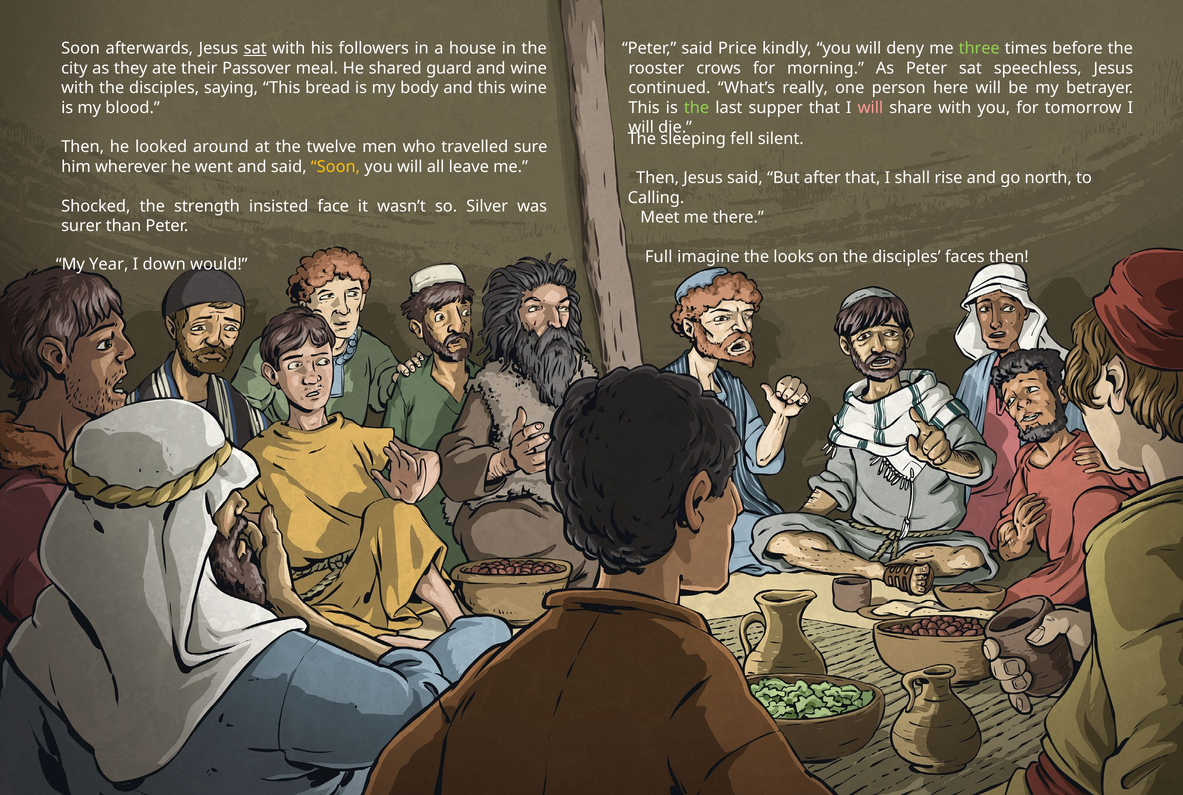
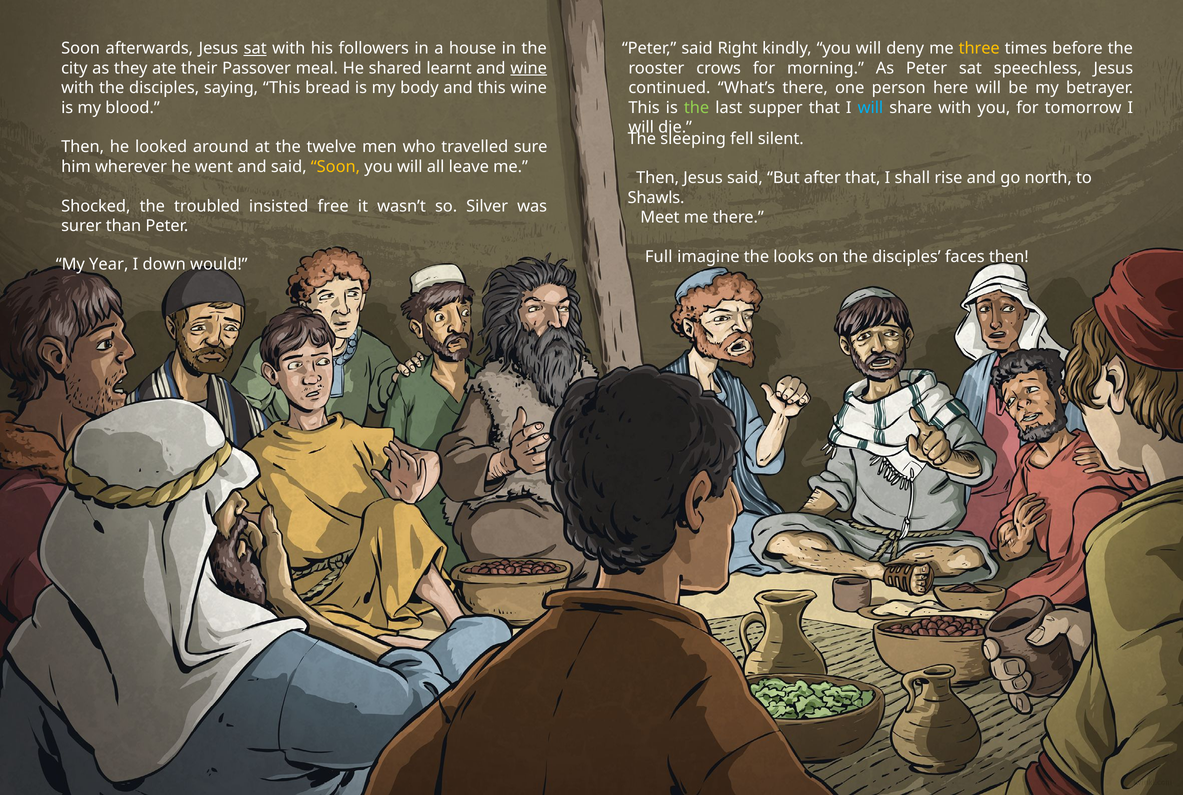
Price: Price -> Right (738, 48)
three colour: light green -> yellow (979, 48)
guard: guard -> learnt (449, 68)
wine underline: none -> present (529, 68)
What’s really: really -> there (805, 88)
will colour: pink -> light blue (870, 108)
Calling: Calling -> Shawls (656, 198)
strength: strength -> troubled (207, 206)
face: face -> free (333, 206)
